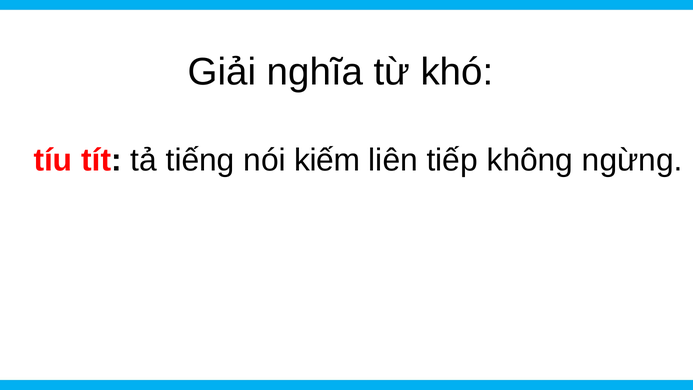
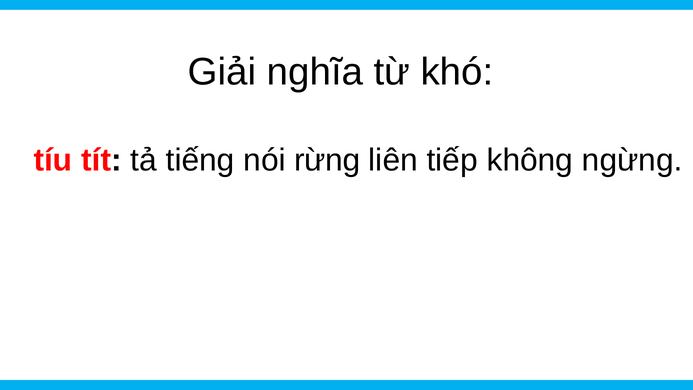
kiếm: kiếm -> rừng (327, 160)
